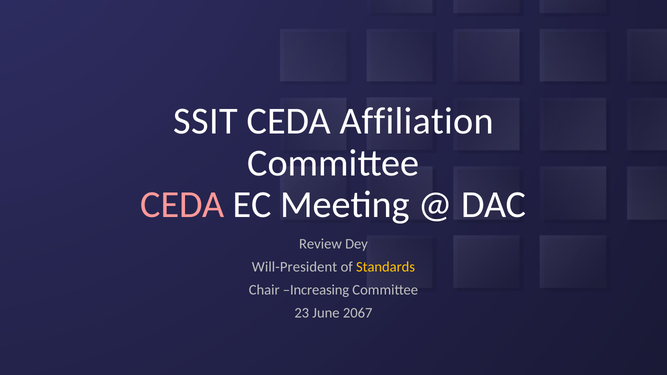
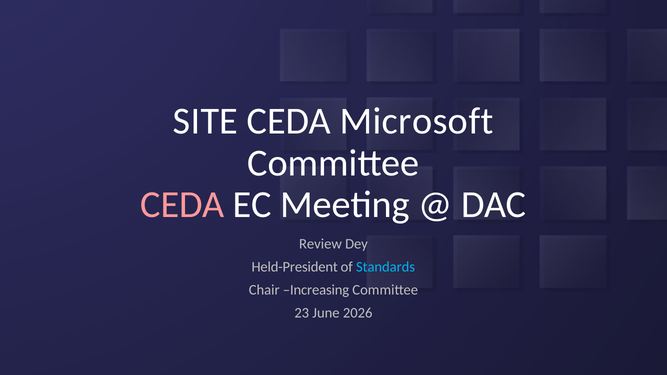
SSIT: SSIT -> SITE (206, 121)
Affiliation: Affiliation -> Microsoft (417, 121)
Will-President: Will-President -> Held-President (295, 267)
Standards colour: yellow -> light blue (386, 267)
2067: 2067 -> 2026 (358, 313)
